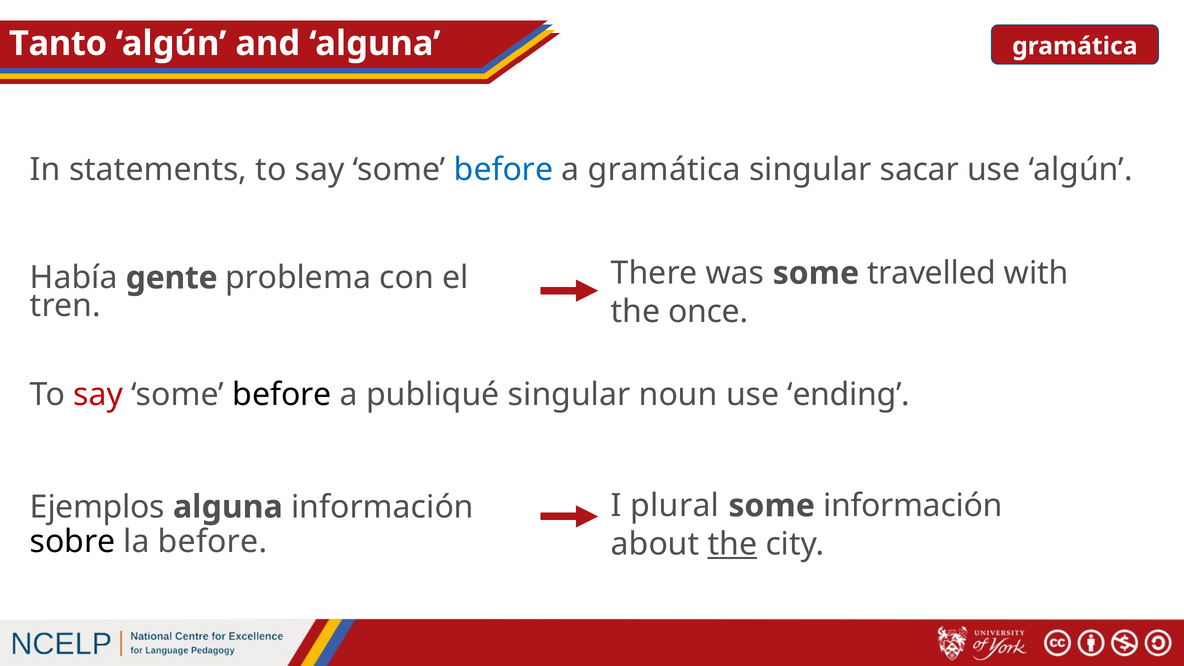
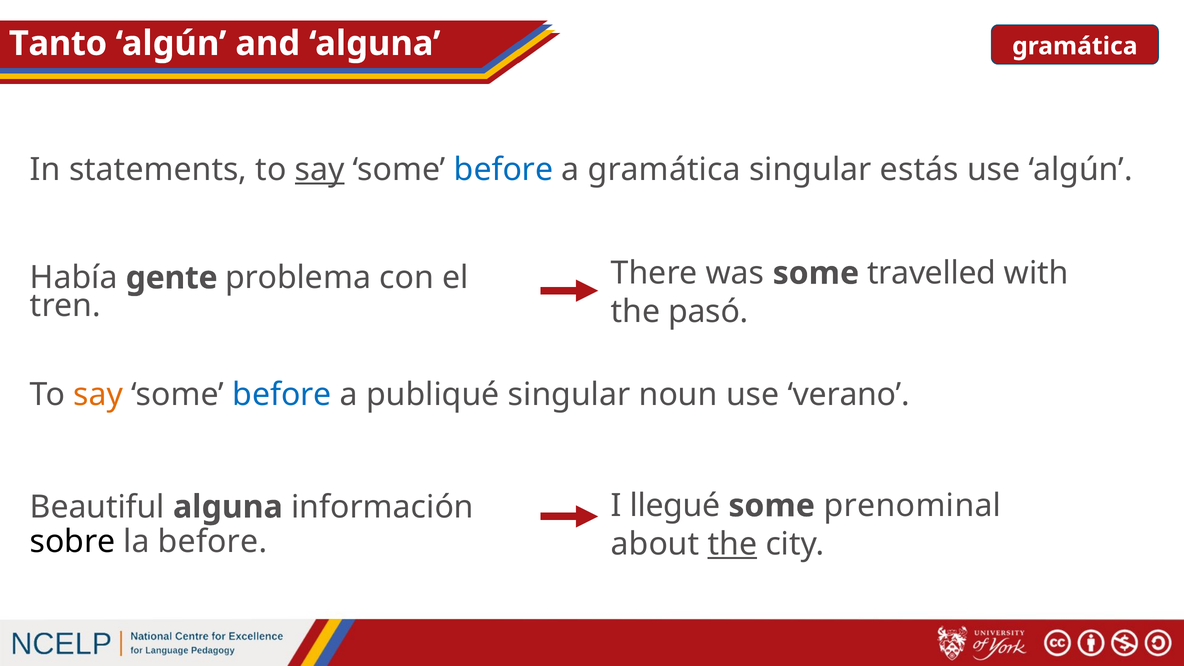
say underline: none -> present (320, 170)
sacar: sacar -> estás (919, 170)
once: once -> pasó (708, 312)
say colour: red -> orange (98, 395)
before colour: black -> blue (282, 395)
ending: ending -> verano (849, 395)
plural: plural -> llegué (675, 506)
some información: información -> prenominal (913, 506)
Ejemplos: Ejemplos -> Beautiful (97, 507)
